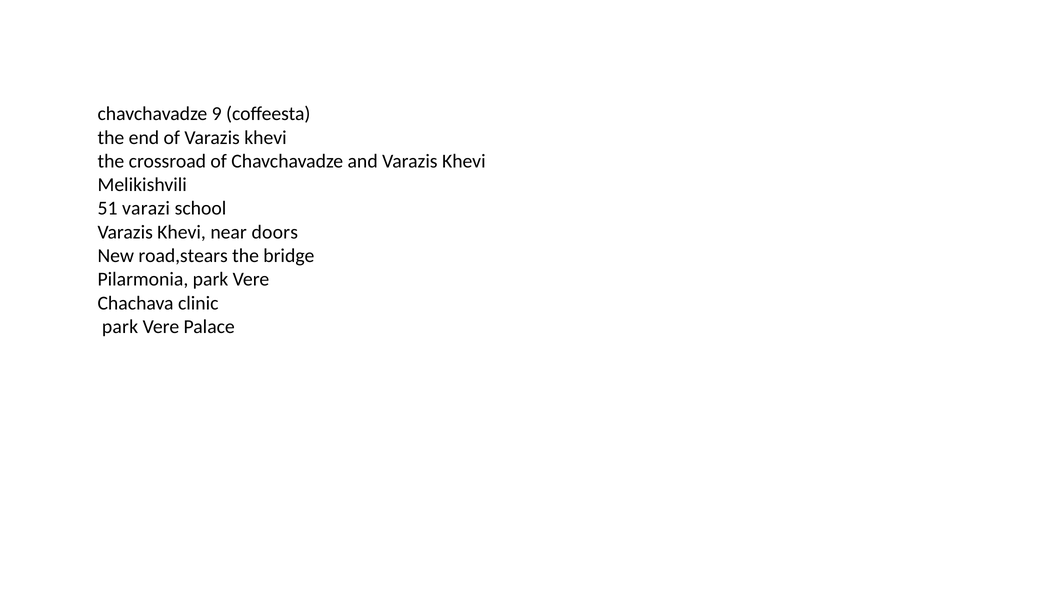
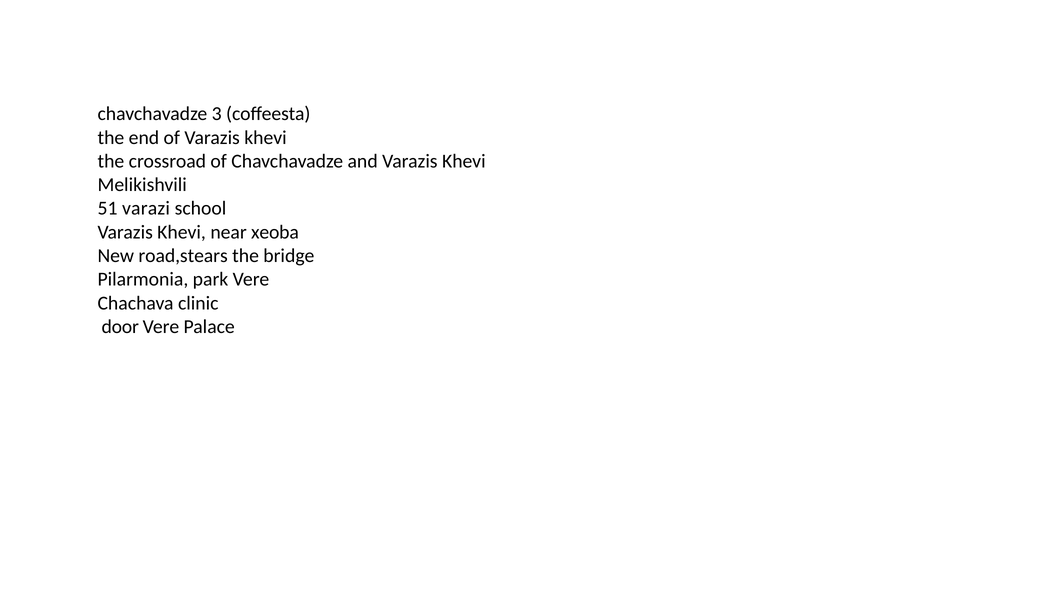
9: 9 -> 3 (217, 114)
doors: doors -> xeoba (275, 232)
park: park -> door (120, 327)
